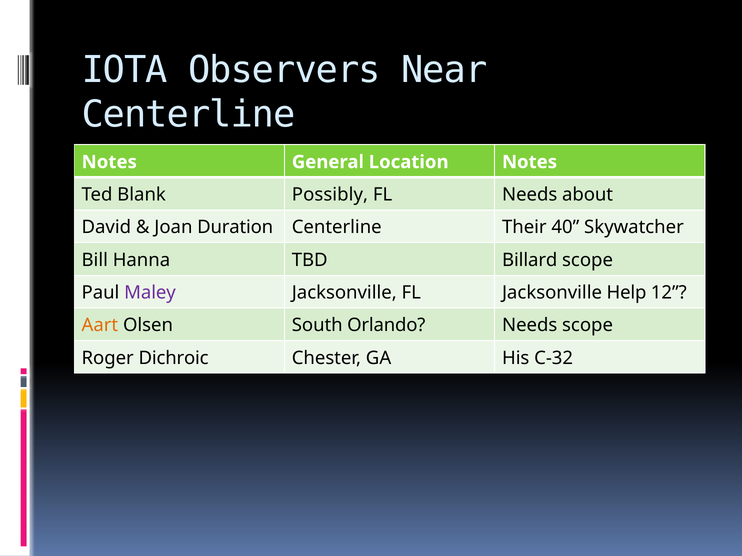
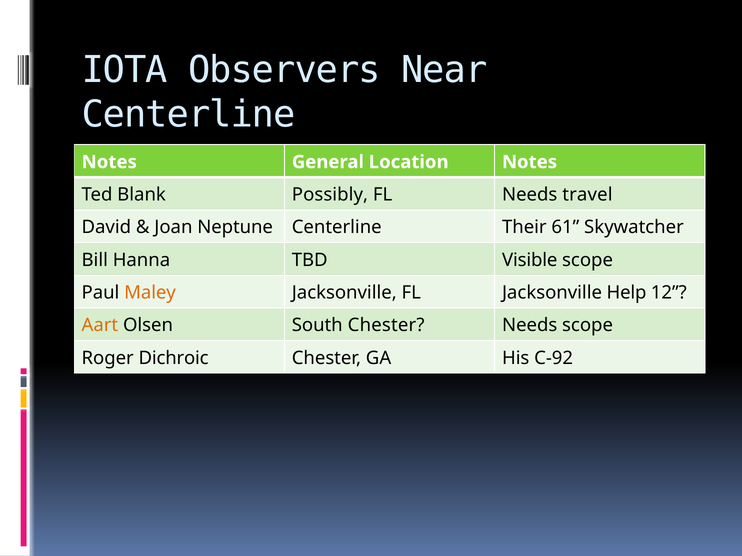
about: about -> travel (587, 195)
Duration: Duration -> Neptune (235, 228)
40: 40 -> 61 (565, 228)
Billard: Billard -> Visible (530, 260)
Maley colour: purple -> orange (150, 293)
South Orlando: Orlando -> Chester (386, 326)
C-32: C-32 -> C-92 (554, 358)
